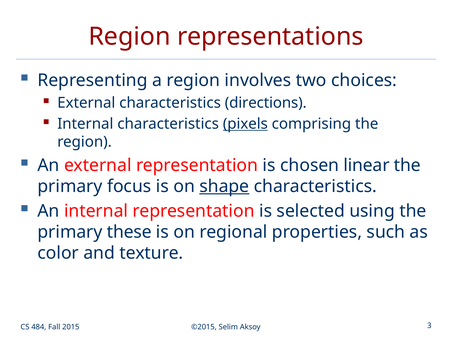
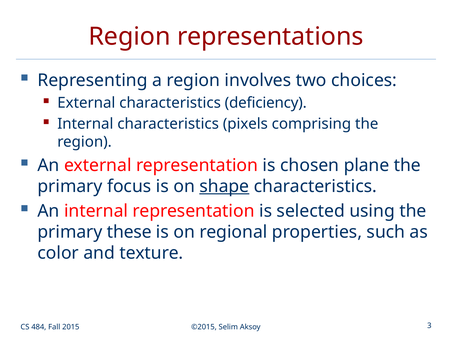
directions: directions -> deficiency (266, 103)
pixels underline: present -> none (245, 124)
linear: linear -> plane (367, 165)
